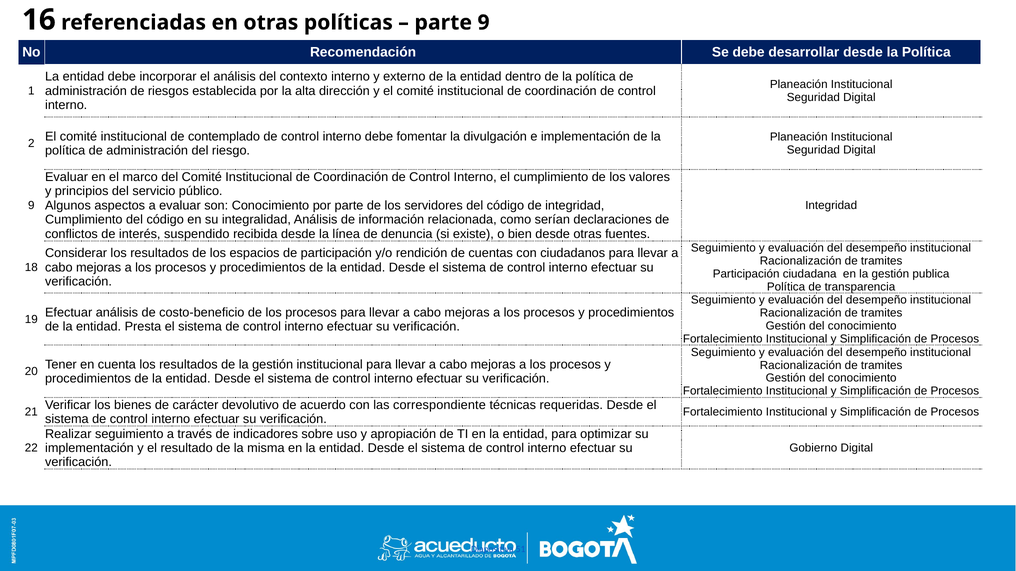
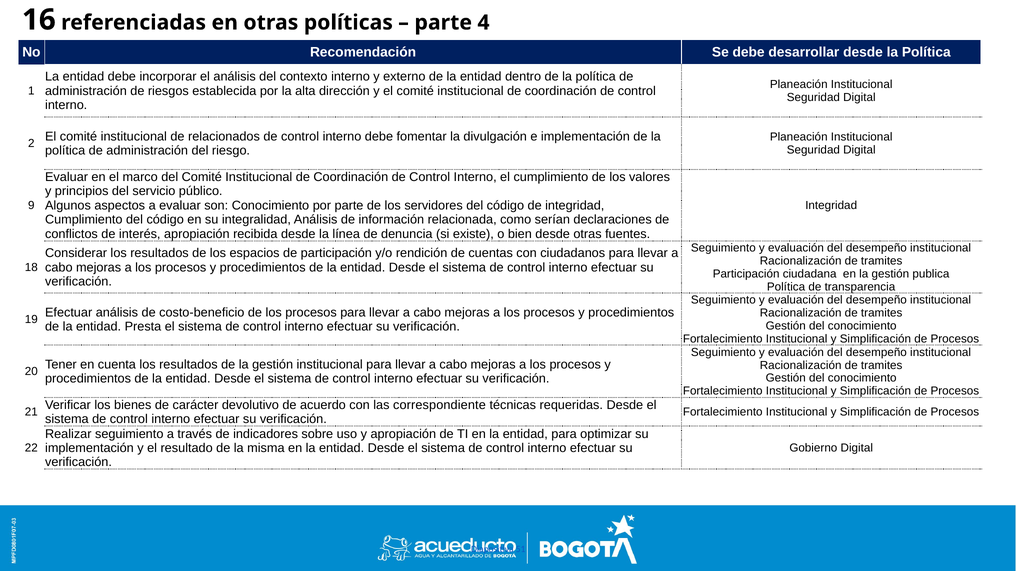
parte 9: 9 -> 4 (484, 23)
contemplado: contemplado -> relacionados (224, 137)
interés suspendido: suspendido -> apropiación (197, 234)
